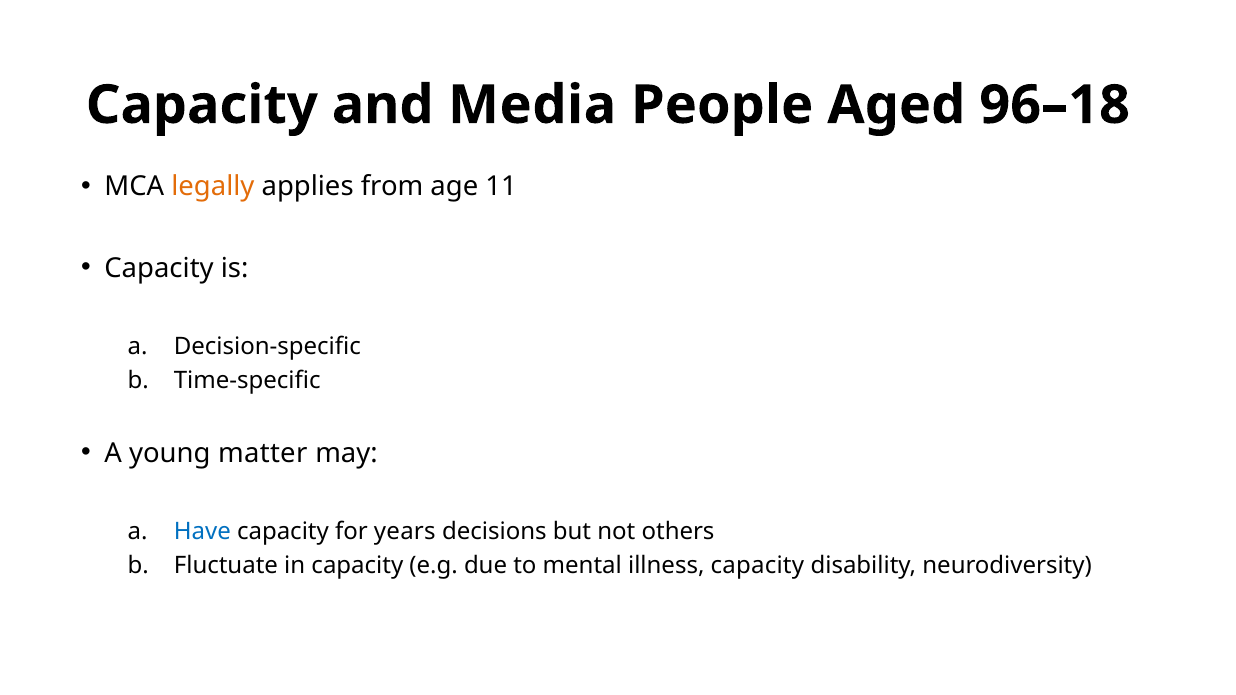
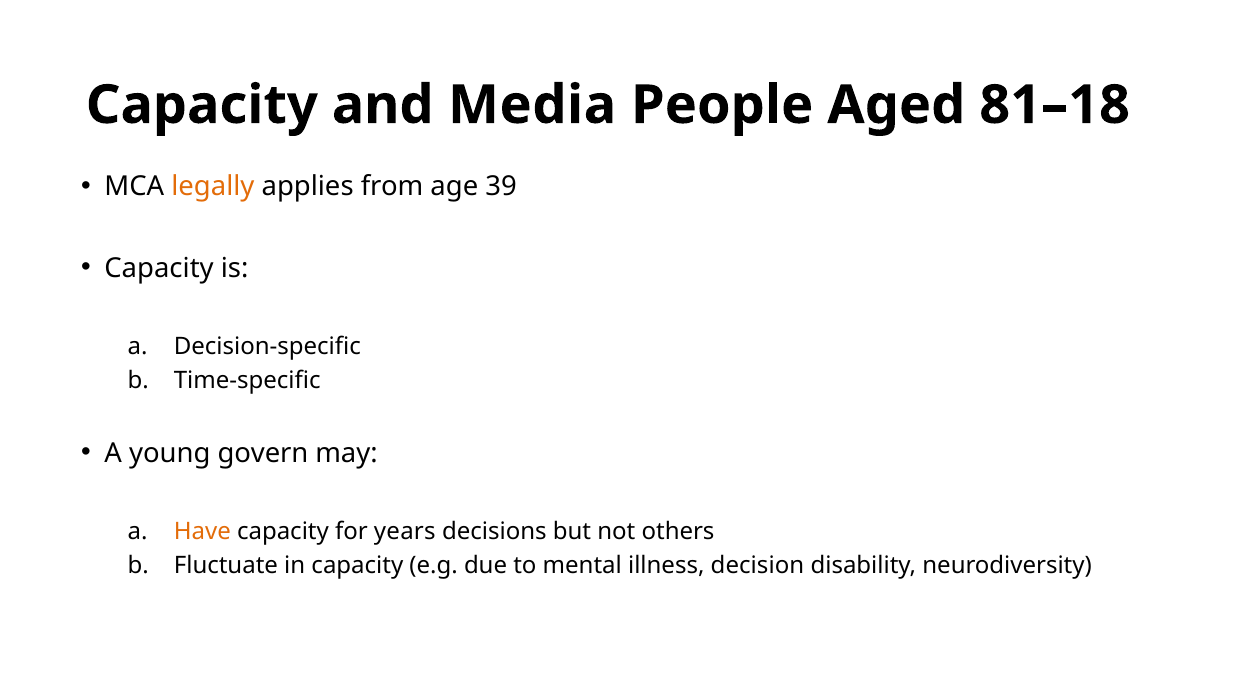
96–18: 96–18 -> 81–18 (1055, 105)
11: 11 -> 39 (501, 187)
matter: matter -> govern (263, 453)
Have colour: blue -> orange (202, 532)
illness capacity: capacity -> decision (757, 566)
